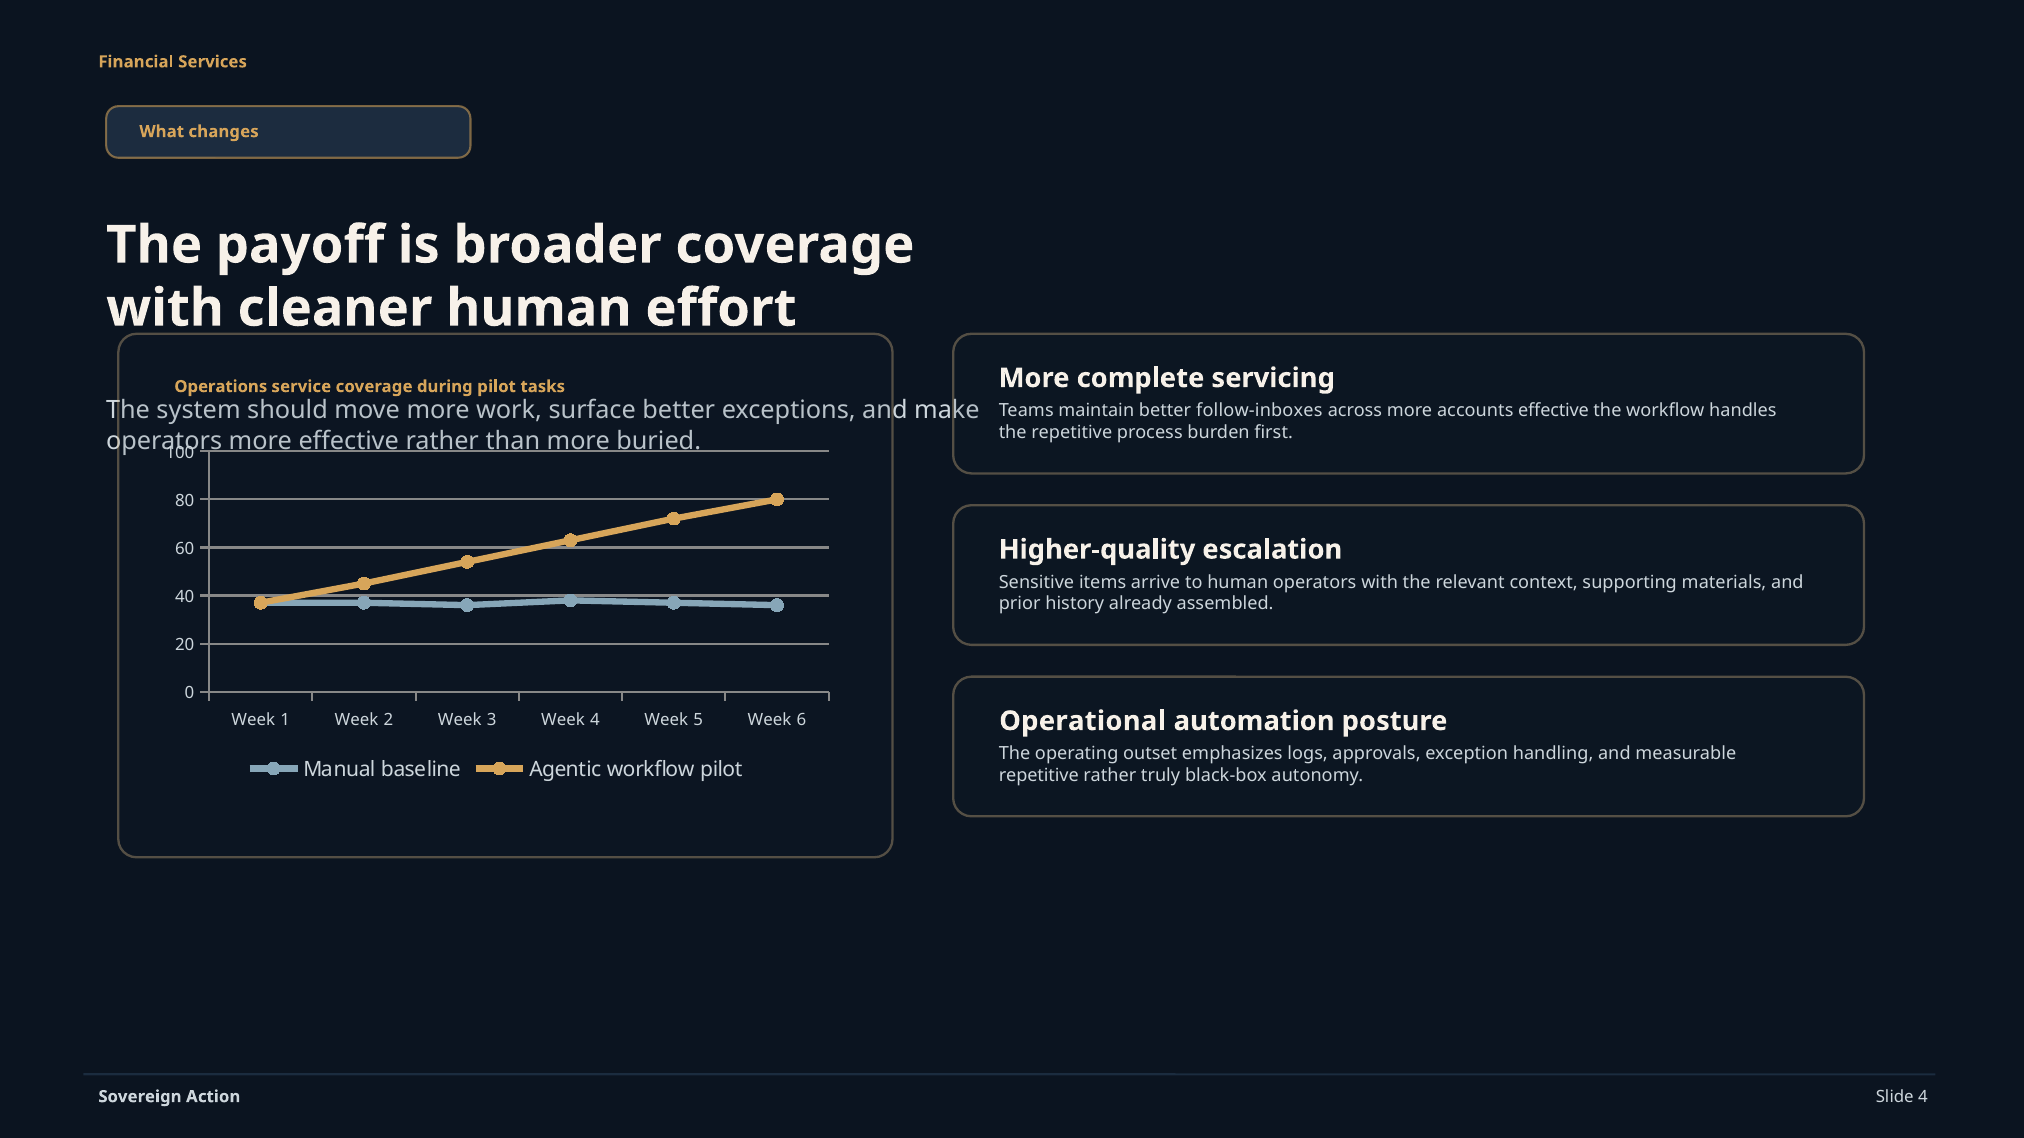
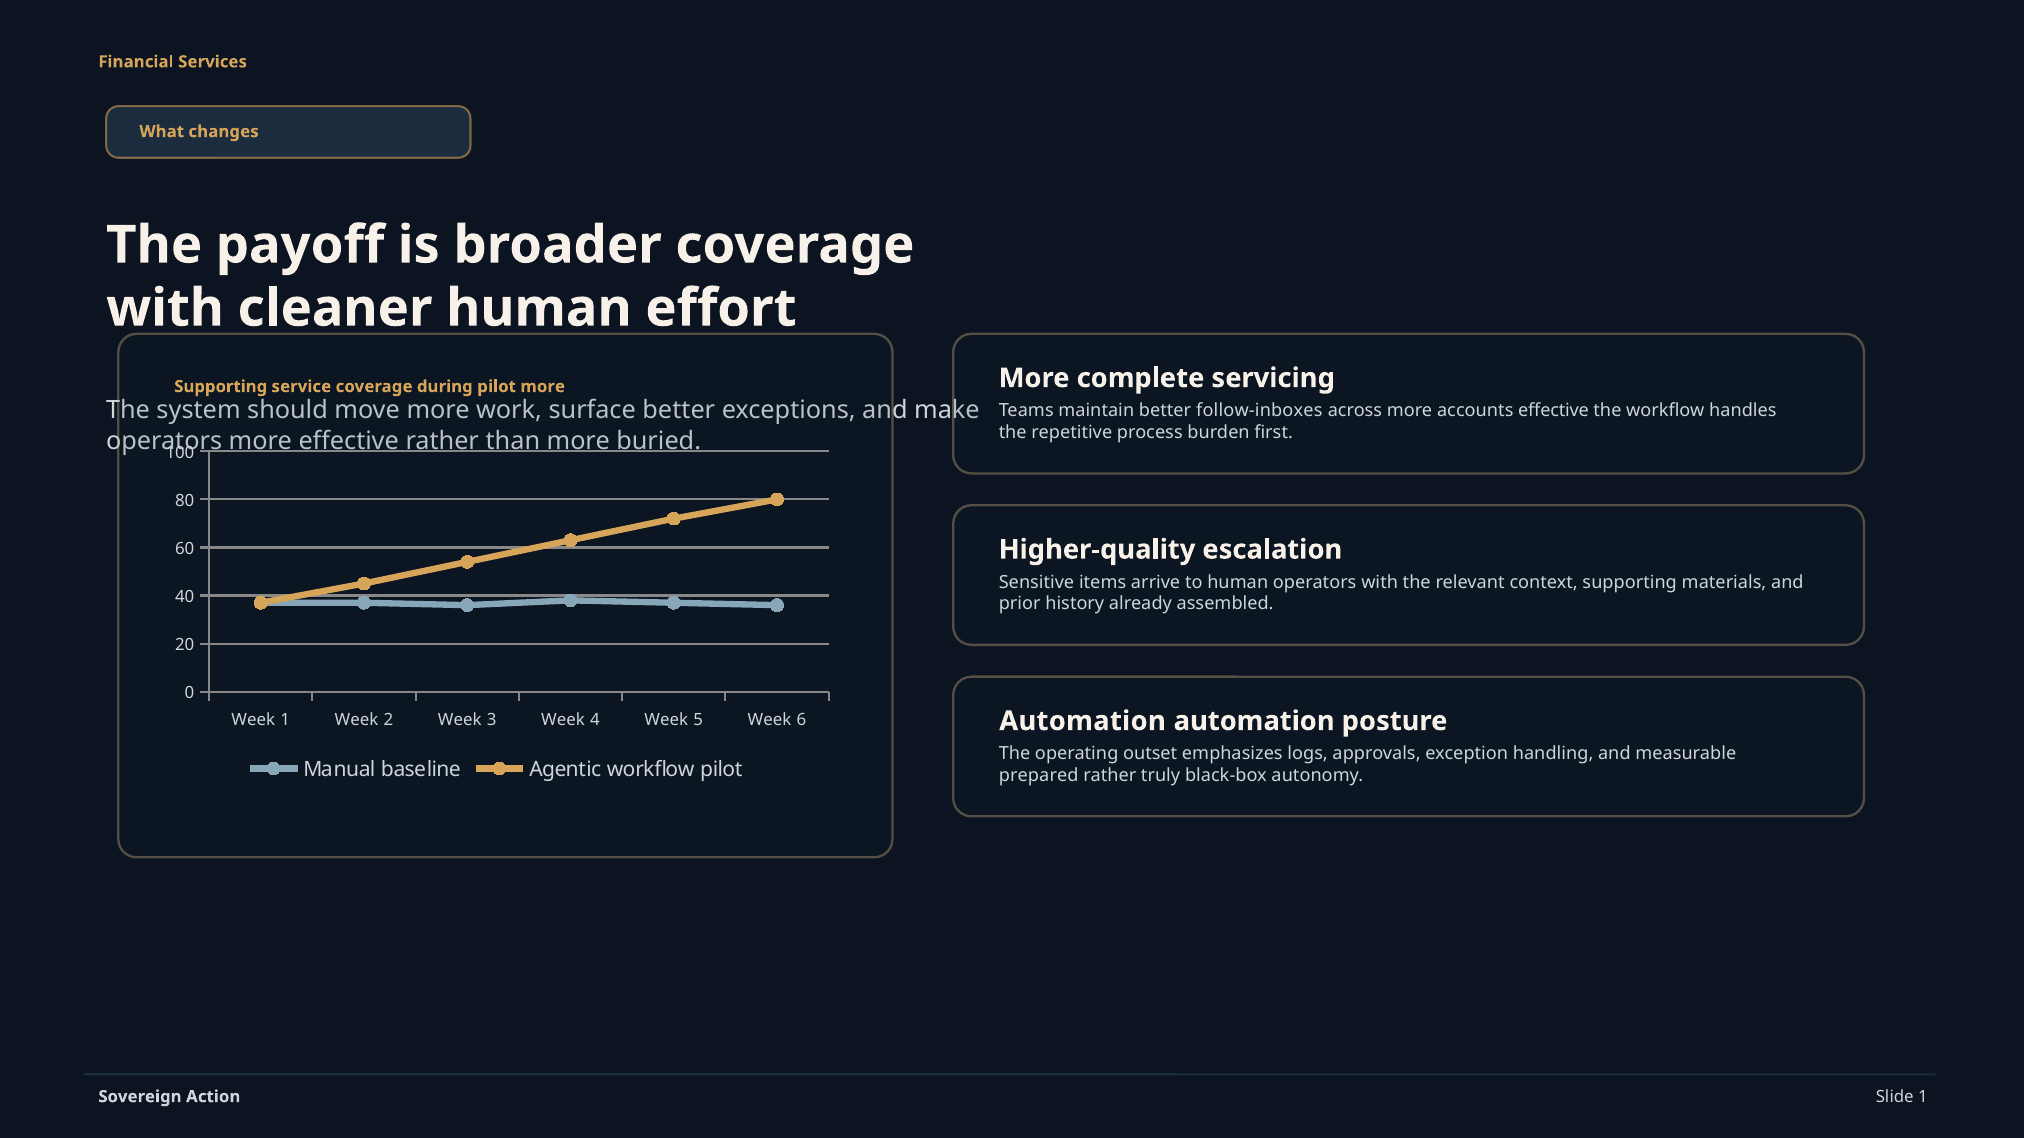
Operations: Operations -> Supporting (221, 387)
during pilot tasks: tasks -> more (543, 387)
Operational: Operational -> Automation (1083, 721)
repetitive: repetitive -> prepared (1039, 776)
Slide 4: 4 -> 1 (1923, 1097)
